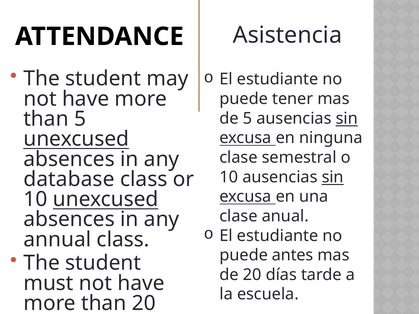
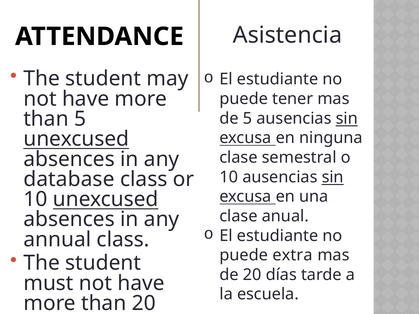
antes: antes -> extra (293, 255)
